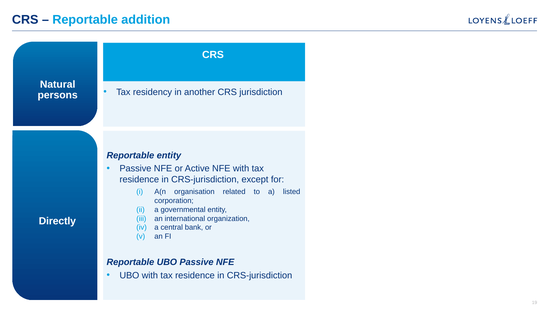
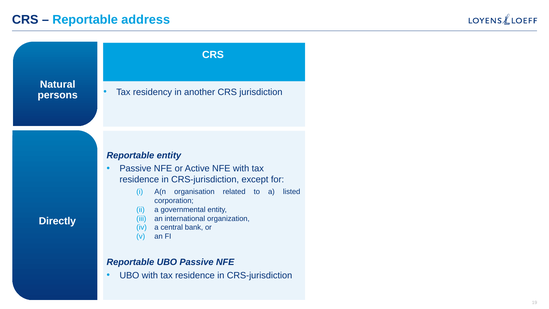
addition: addition -> address (146, 20)
